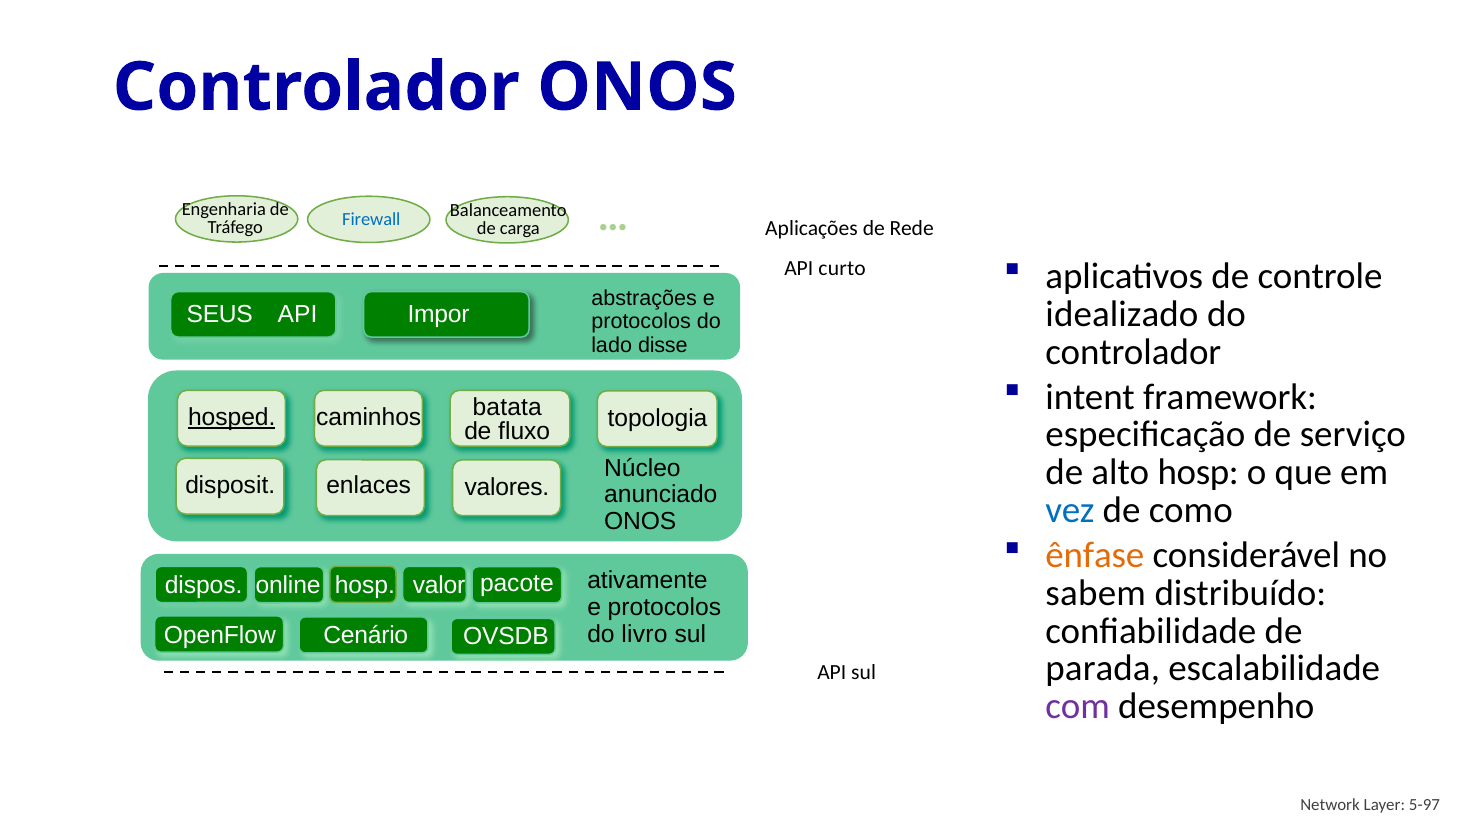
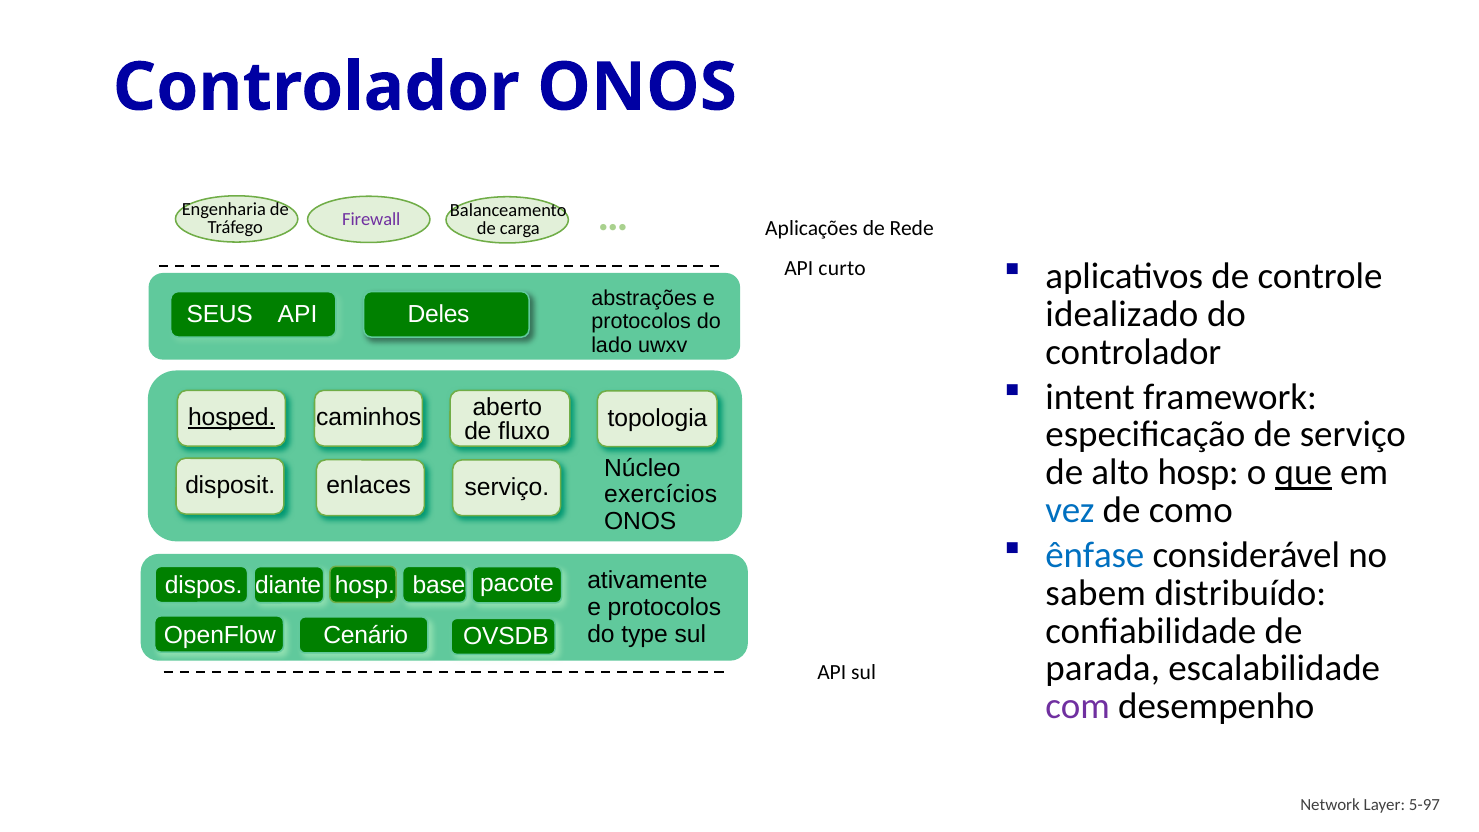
Firewall colour: blue -> purple (371, 220)
Impor: Impor -> Deles (439, 315)
disse: disse -> uwxv (663, 345)
batata: batata -> aberto (507, 407)
que underline: none -> present (1303, 472)
valores: valores -> serviço (507, 487)
anunciado: anunciado -> exercícios (661, 495)
ênfase colour: orange -> blue (1095, 555)
online: online -> diante (288, 585)
valor: valor -> base (439, 585)
livro: livro -> type (645, 634)
